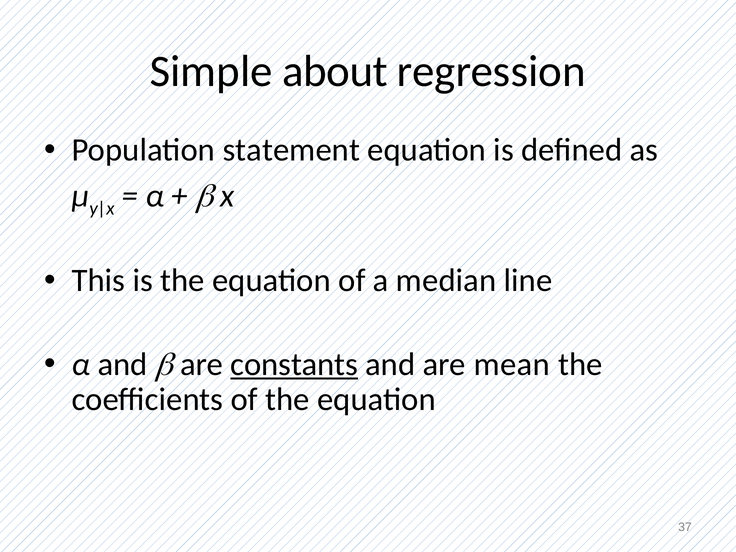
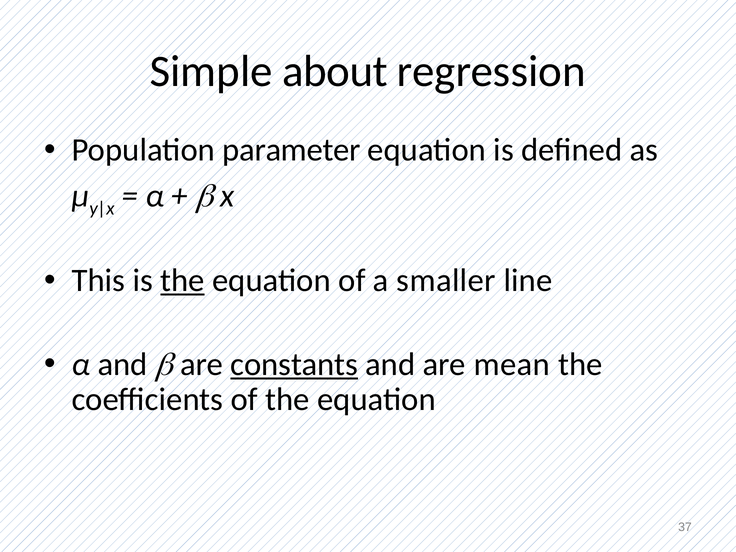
statement: statement -> parameter (291, 150)
the underline: none -> present (182, 281)
median: median -> smaller (446, 281)
